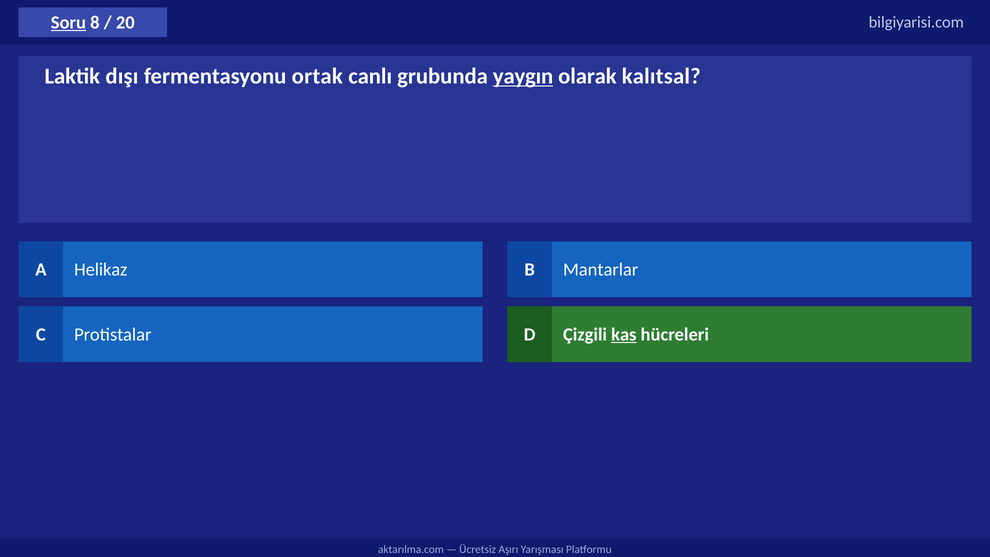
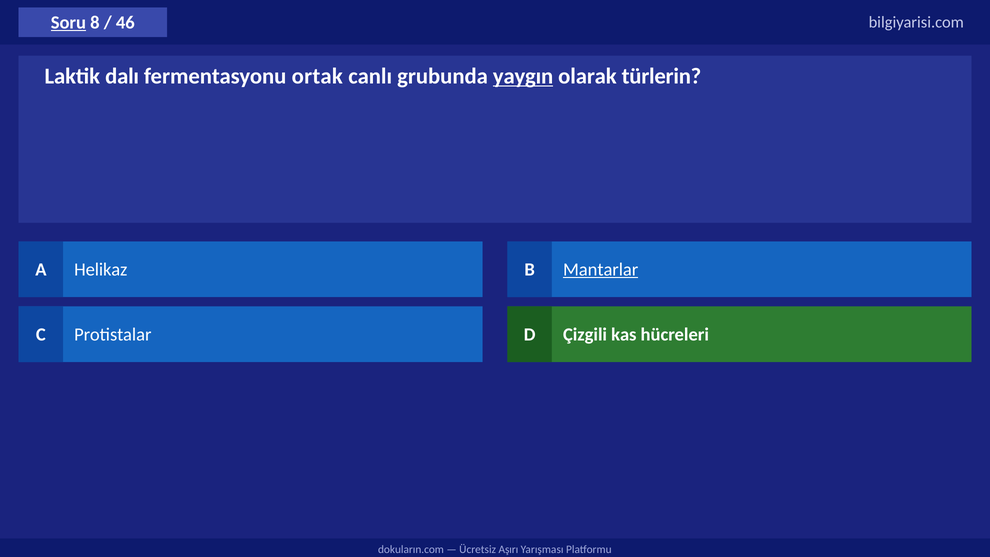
20: 20 -> 46 (125, 23)
dışı: dışı -> dalı (122, 76)
kalıtsal: kalıtsal -> türlerin (661, 76)
Mantarlar underline: none -> present (601, 269)
kas underline: present -> none (624, 334)
aktarılma.com: aktarılma.com -> dokuların.com (411, 549)
